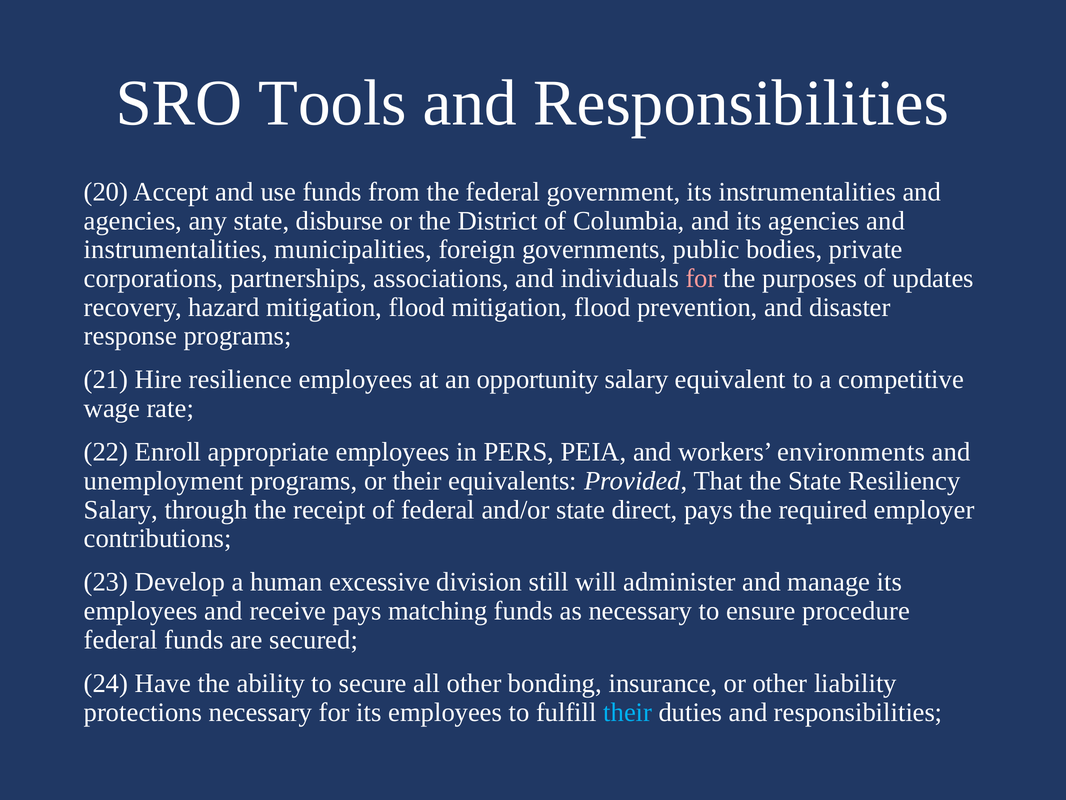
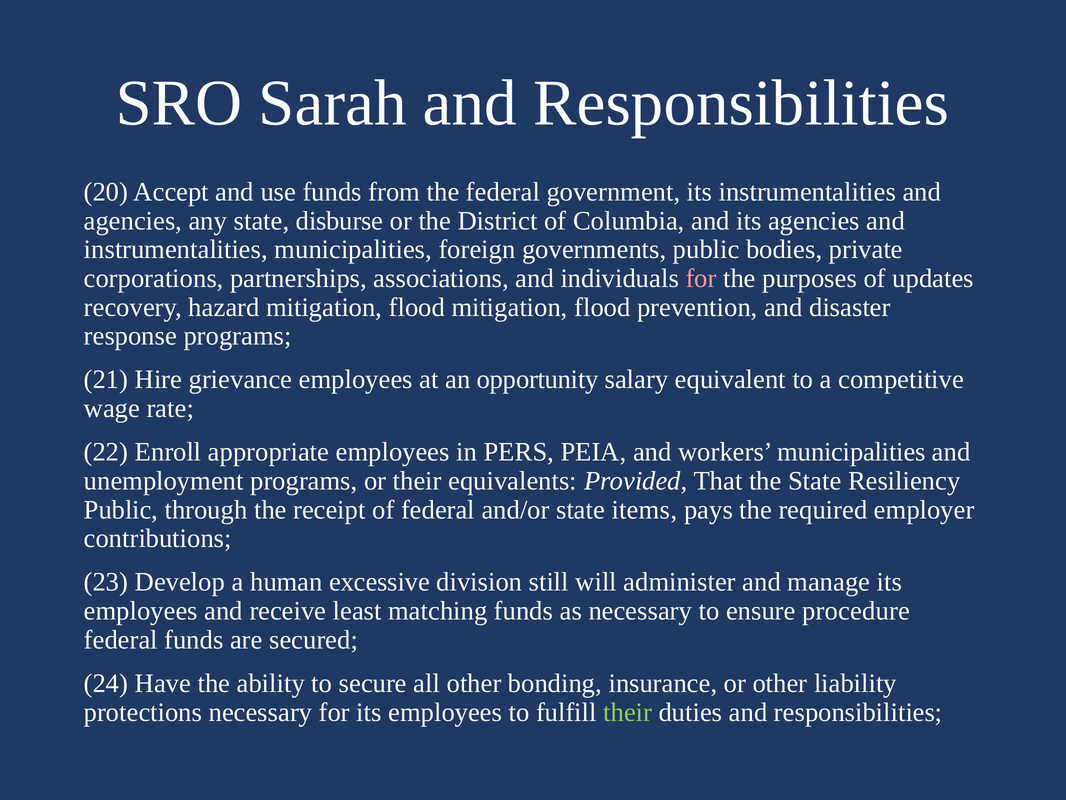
Tools: Tools -> Sarah (333, 103)
resilience: resilience -> grievance (241, 379)
workers environments: environments -> municipalities (851, 452)
Salary: Salary -> Public (121, 509)
direct: direct -> items (644, 509)
receive pays: pays -> least (357, 611)
their colour: light blue -> light green (628, 712)
